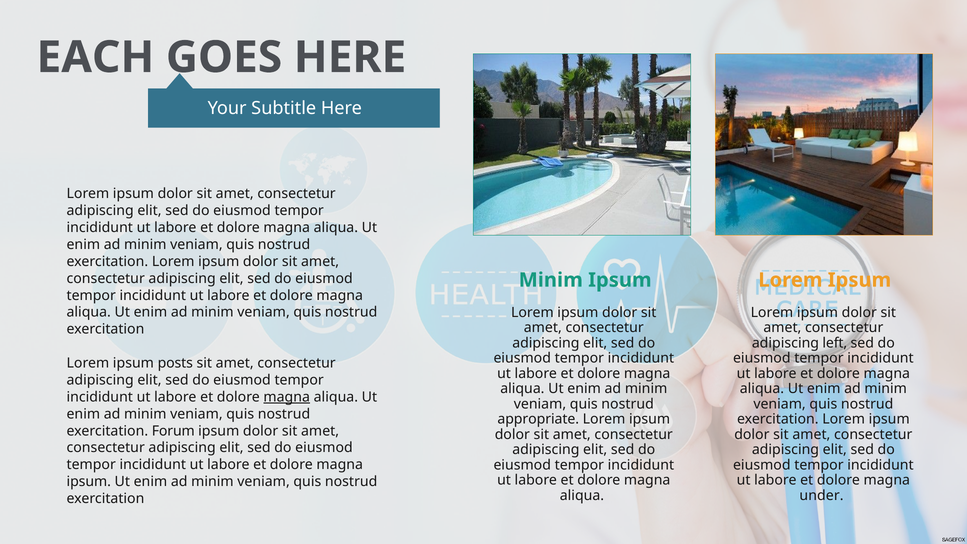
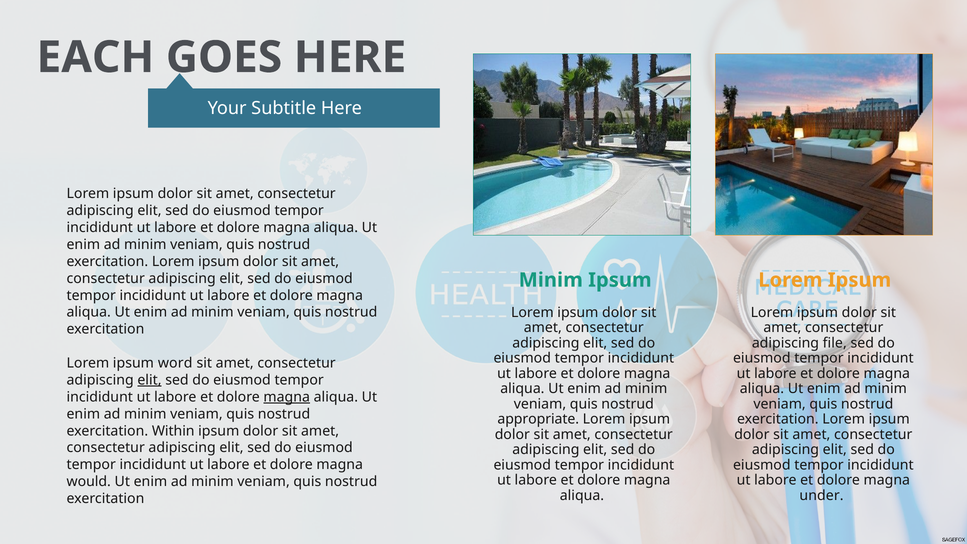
left: left -> file (835, 343)
posts: posts -> word (175, 363)
elit underline: none -> present (149, 380)
Forum: Forum -> Within (173, 431)
ipsum: ipsum -> would (89, 482)
